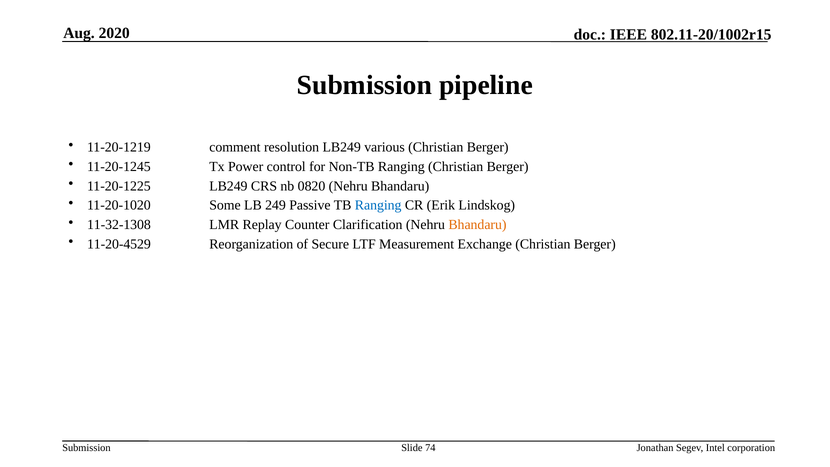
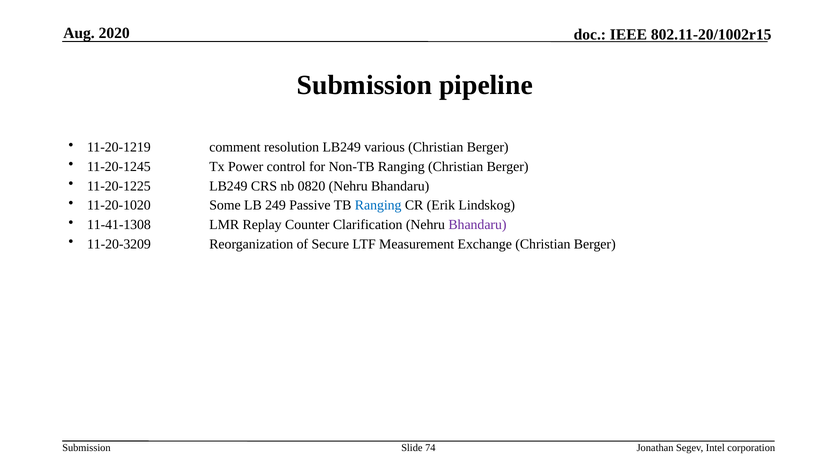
11-32-1308: 11-32-1308 -> 11-41-1308 (119, 225)
Bhandaru colour: orange -> purple (477, 225)
11-20-4529: 11-20-4529 -> 11-20-3209 (119, 244)
